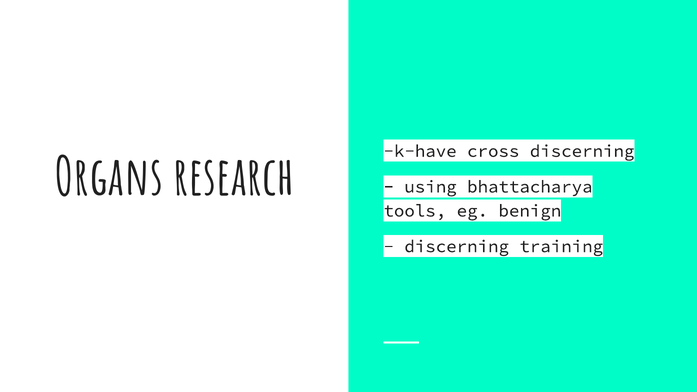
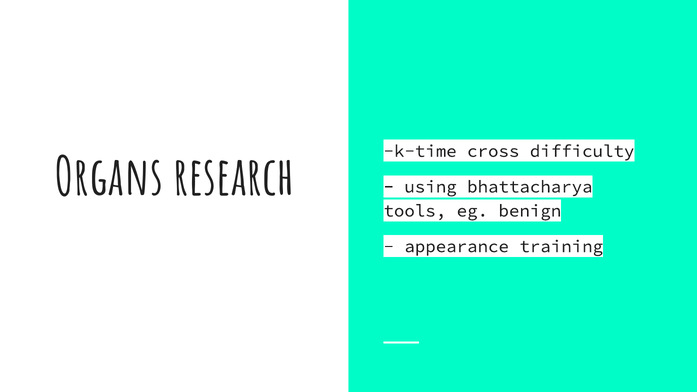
k-have: k-have -> k-time (420, 151)
cross discerning: discerning -> difficulty (582, 151)
discerning: discerning -> appearance (457, 246)
